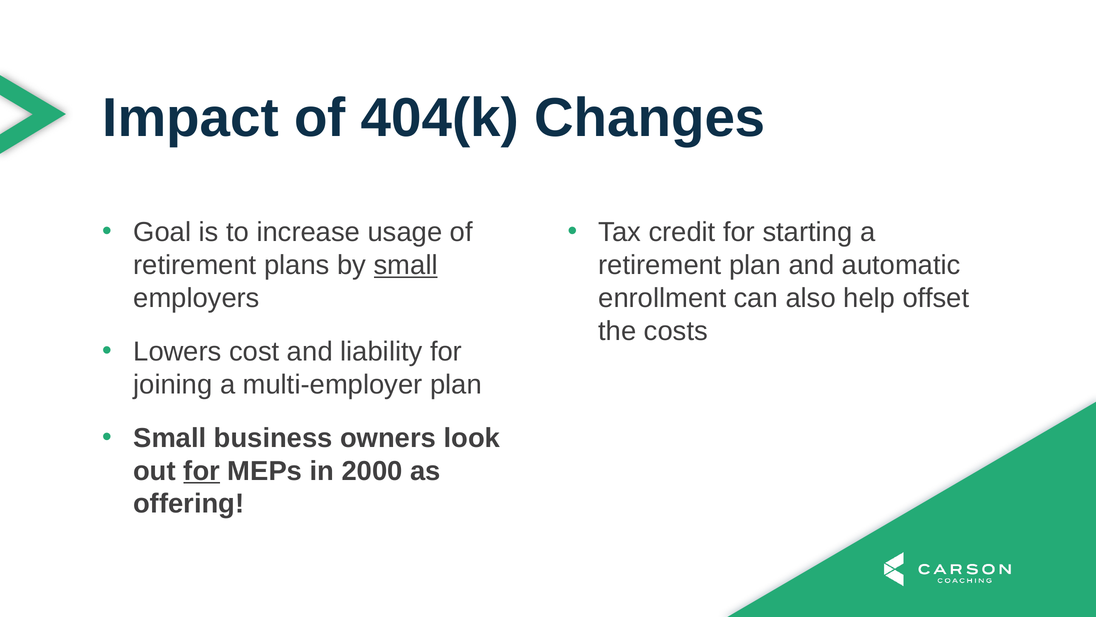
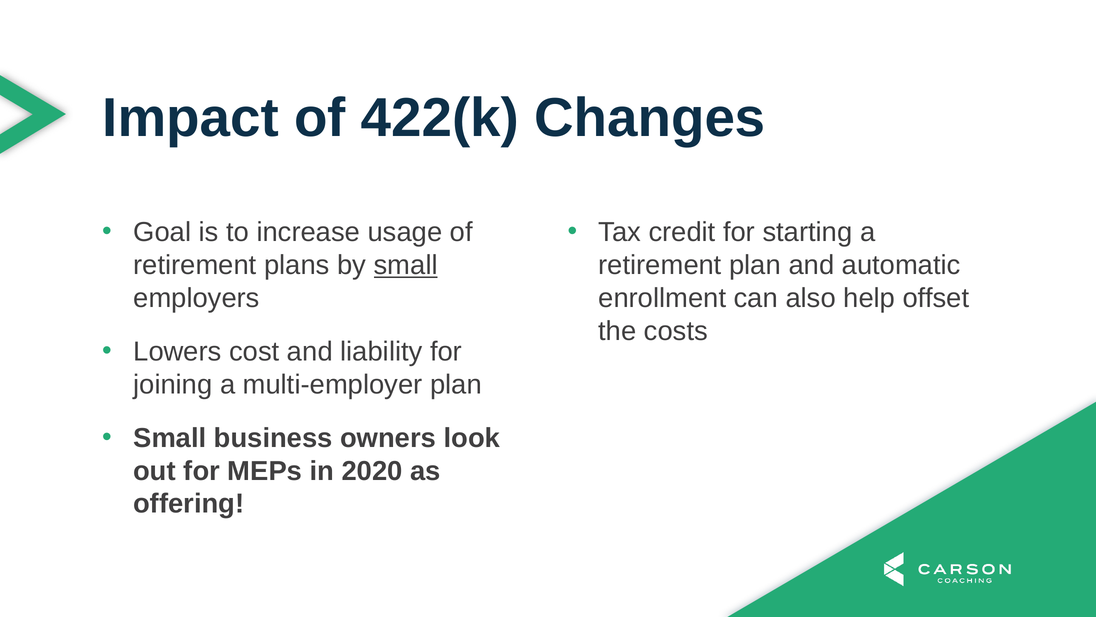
404(k: 404(k -> 422(k (440, 118)
for underline: present -> none (202, 471)
2000: 2000 -> 2020 (372, 471)
